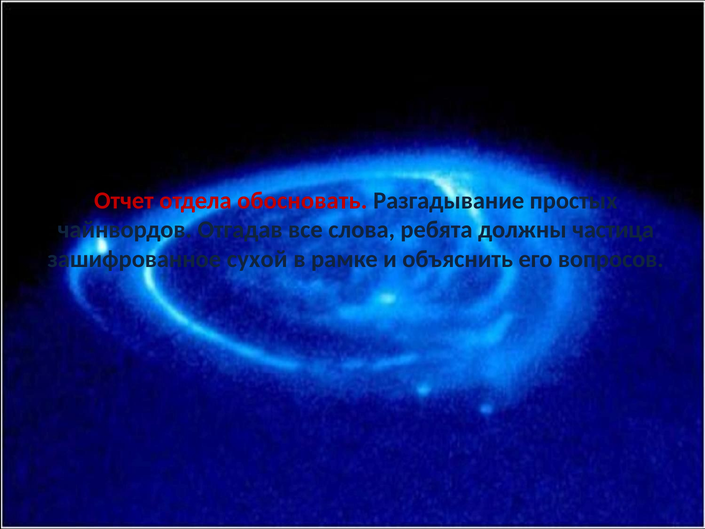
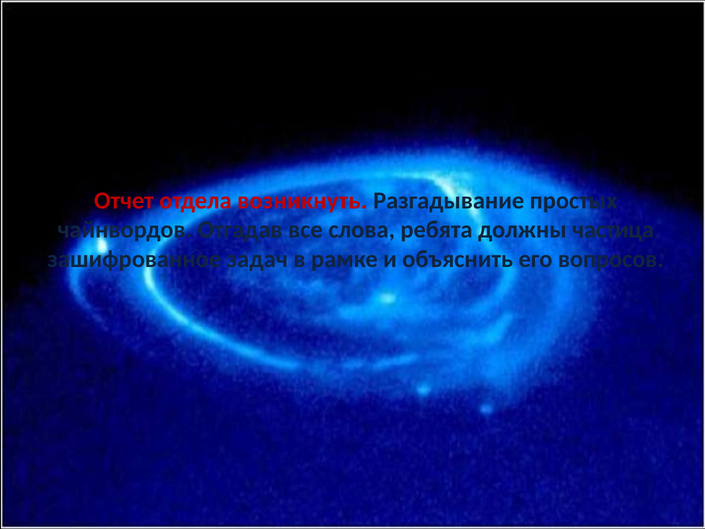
обосновать: обосновать -> возникнуть (302, 200)
сухой: сухой -> задач (257, 259)
